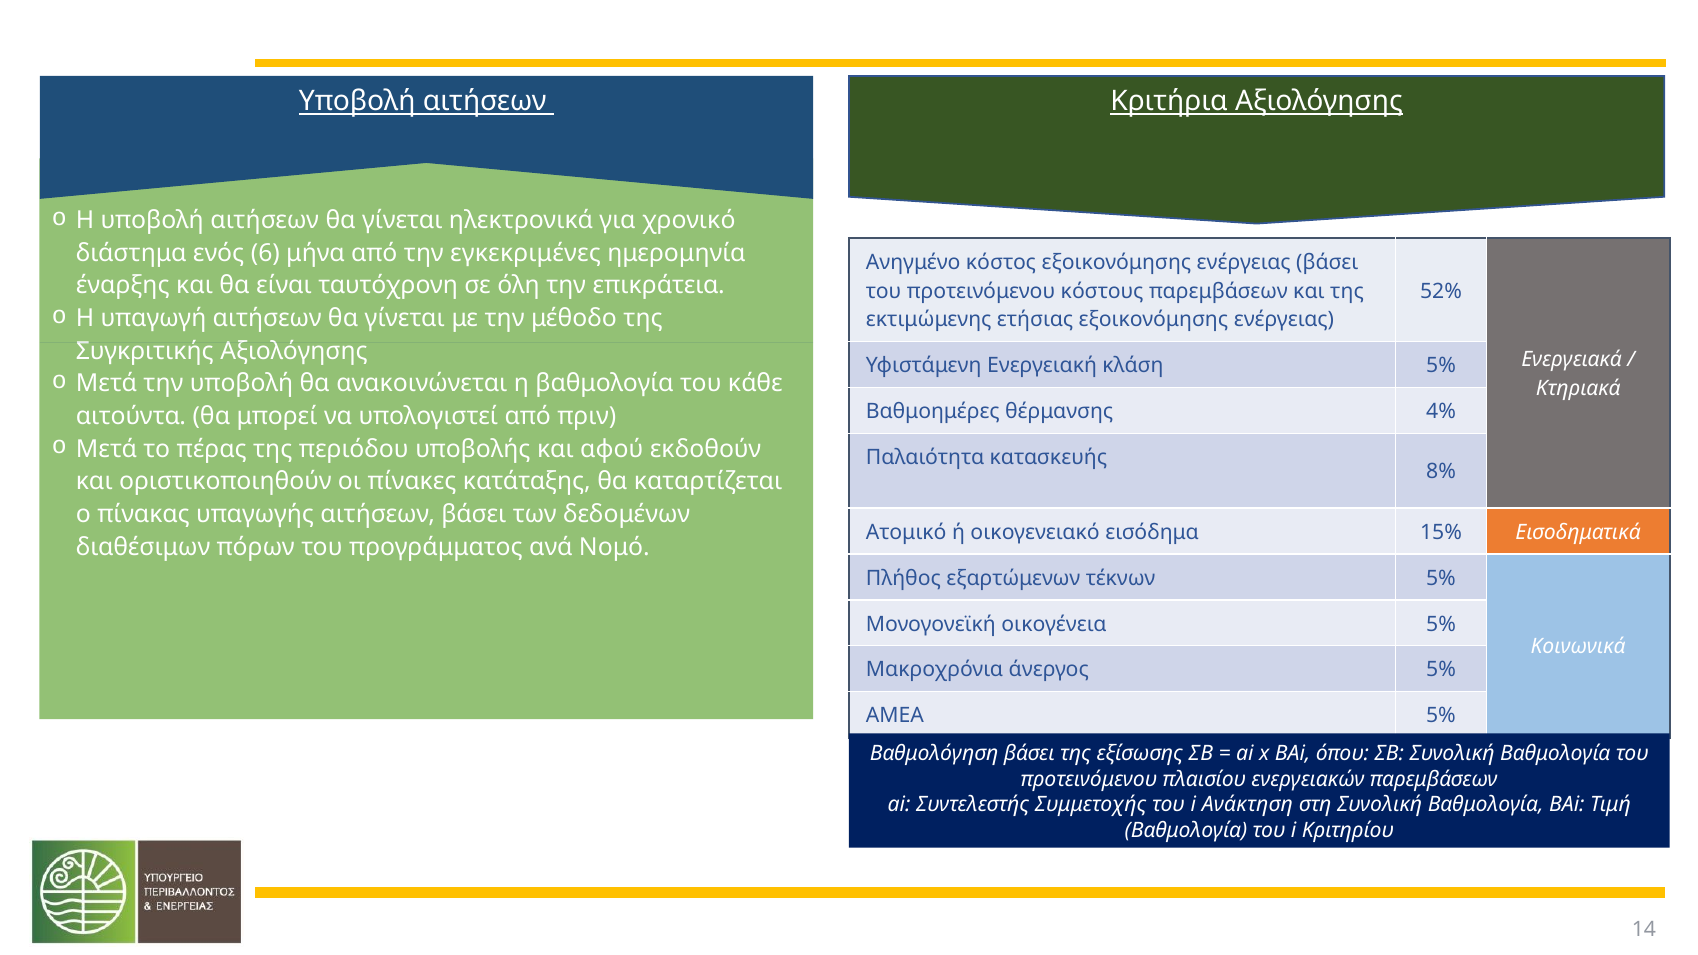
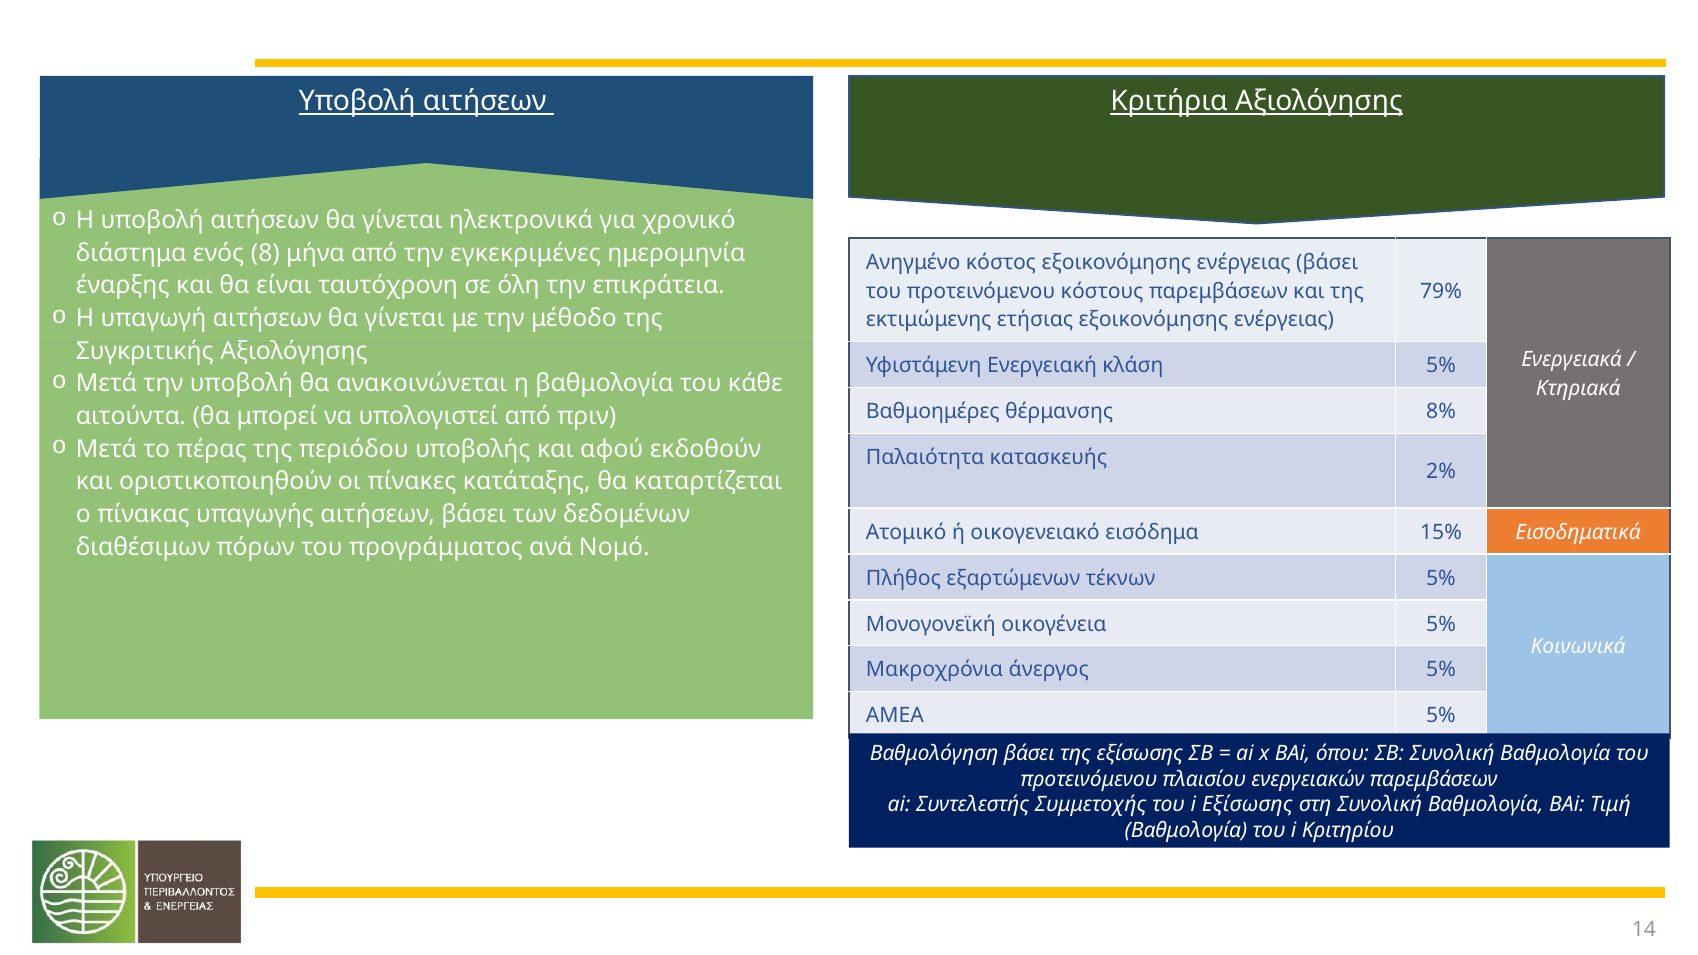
6: 6 -> 8 (265, 253)
52%: 52% -> 79% (1441, 291)
4%: 4% -> 8% (1441, 412)
8%: 8% -> 2% (1441, 472)
i Ανάκτηση: Ανάκτηση -> Εξίσωσης (1247, 805)
